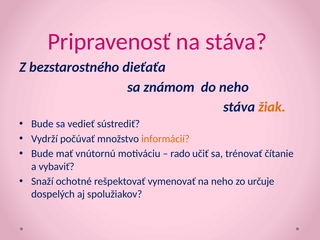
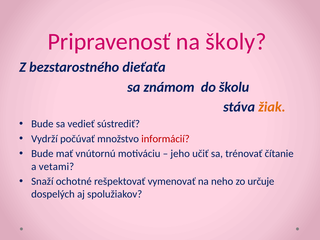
na stáva: stáva -> školy (236, 42)
do neho: neho -> školu (234, 87)
informácií colour: orange -> red (165, 139)
rado: rado -> jeho (180, 154)
vybaviť: vybaviť -> vetami (56, 166)
